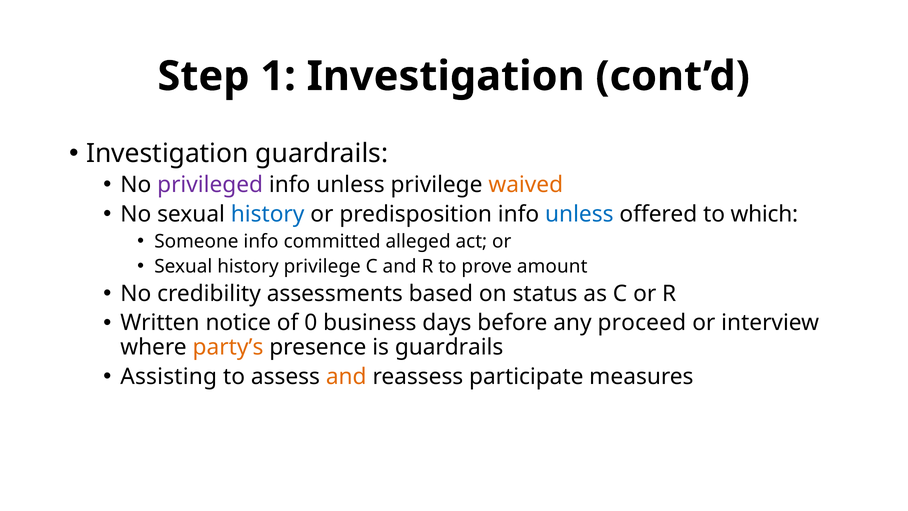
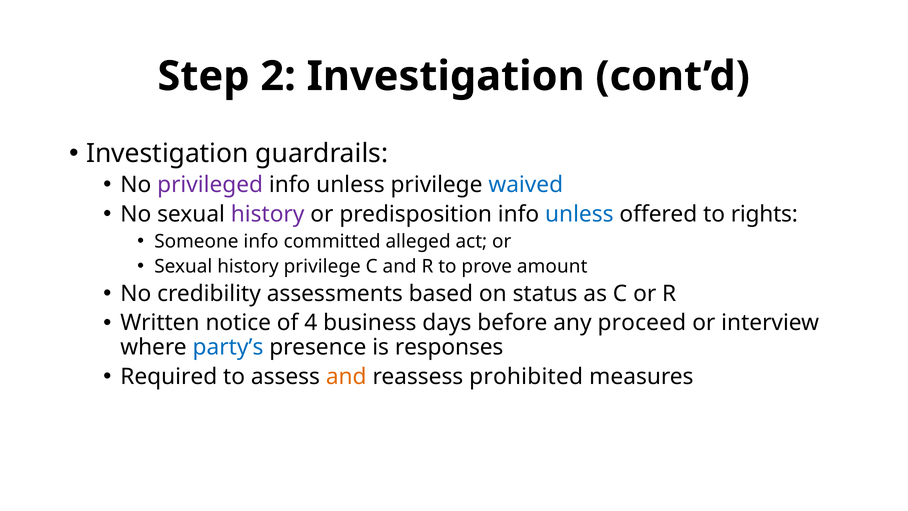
1: 1 -> 2 (278, 76)
waived colour: orange -> blue (526, 185)
history colour: blue -> purple (268, 214)
which: which -> rights (764, 214)
0: 0 -> 4 (311, 323)
party’s colour: orange -> blue (228, 347)
is guardrails: guardrails -> responses (449, 347)
Assisting: Assisting -> Required (169, 377)
participate: participate -> prohibited (526, 377)
